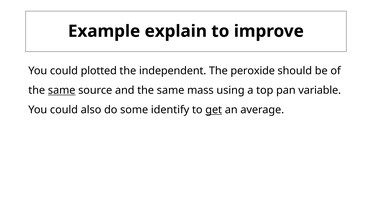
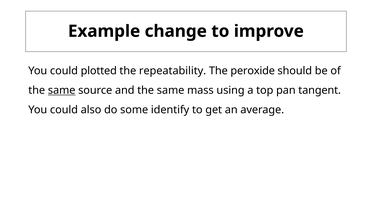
explain: explain -> change (176, 31)
independent: independent -> repeatability (173, 71)
variable: variable -> tangent (320, 90)
get underline: present -> none (214, 110)
